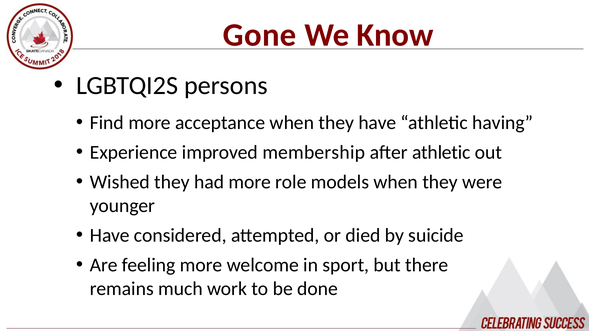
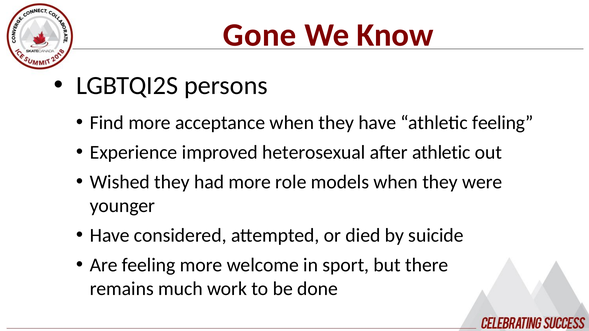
athletic having: having -> feeling (503, 123)
membership: membership -> heterosexual (314, 153)
